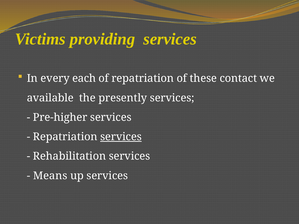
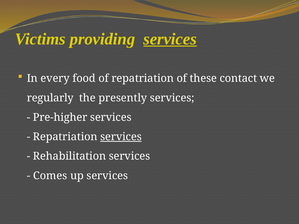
services underline: none -> present (170, 39)
each: each -> food (84, 78)
available: available -> regularly (50, 98)
Means: Means -> Comes (50, 176)
